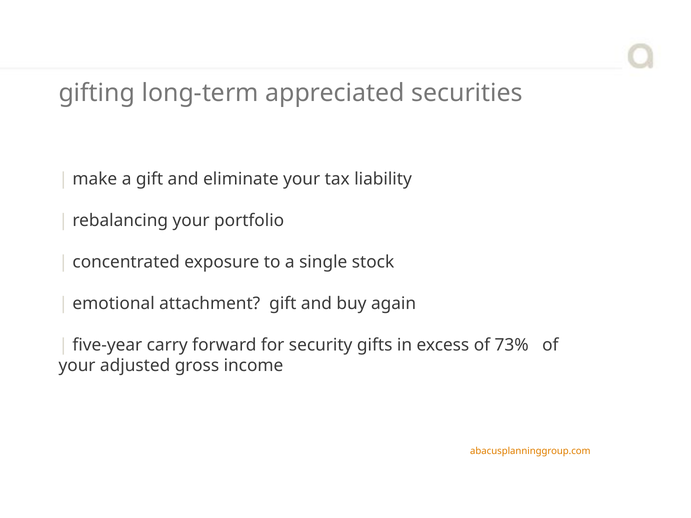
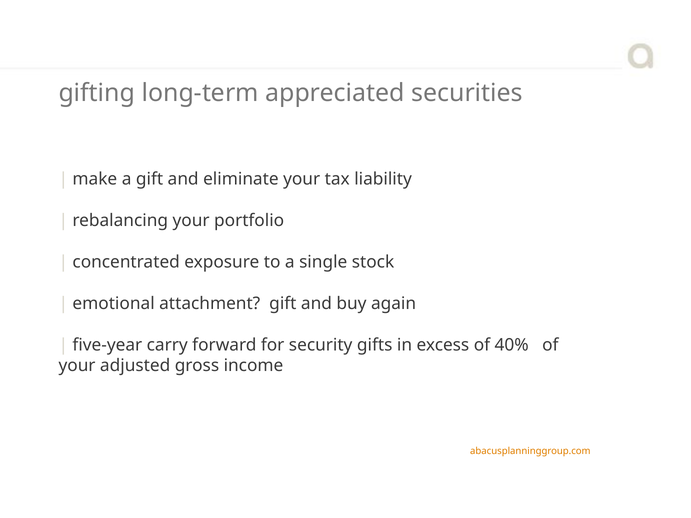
73%: 73% -> 40% (512, 345)
